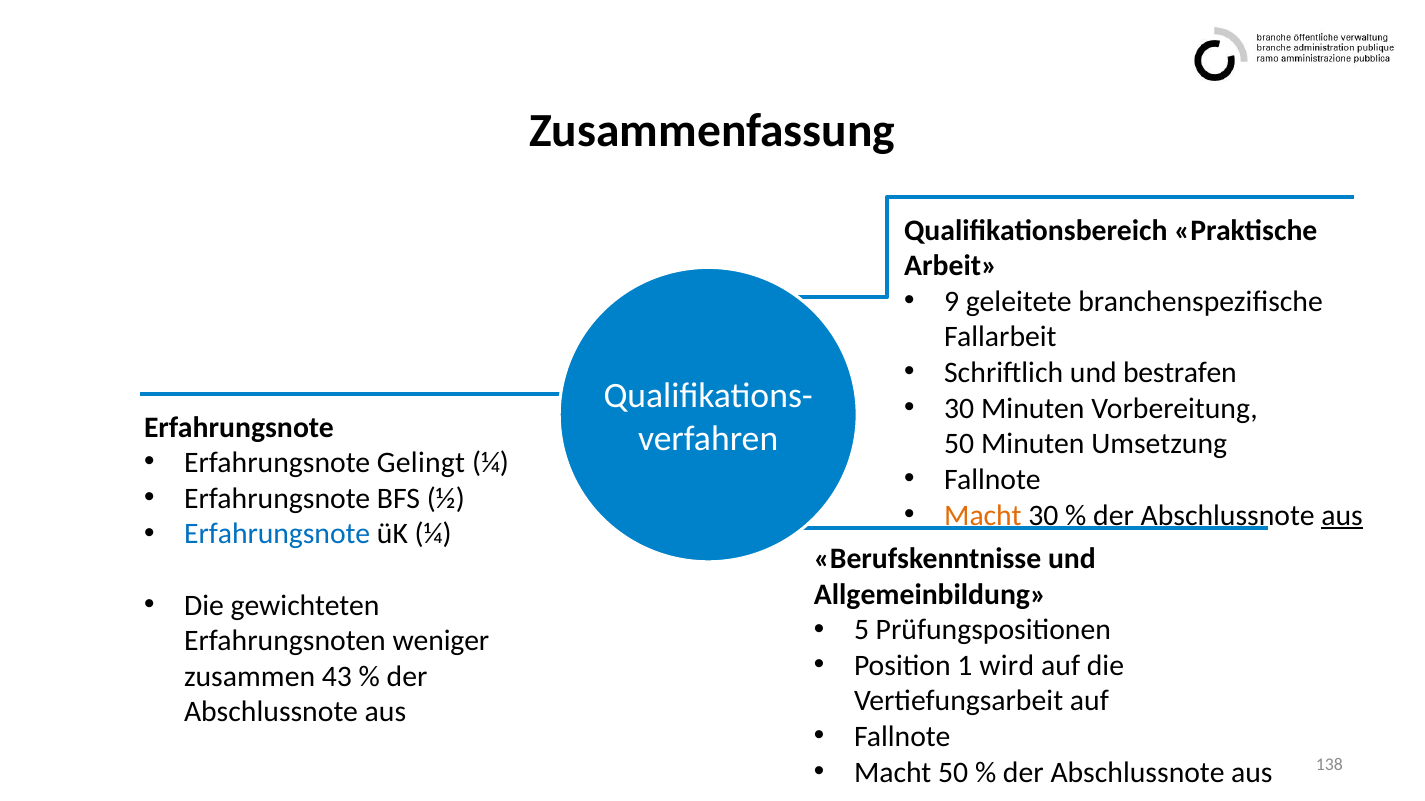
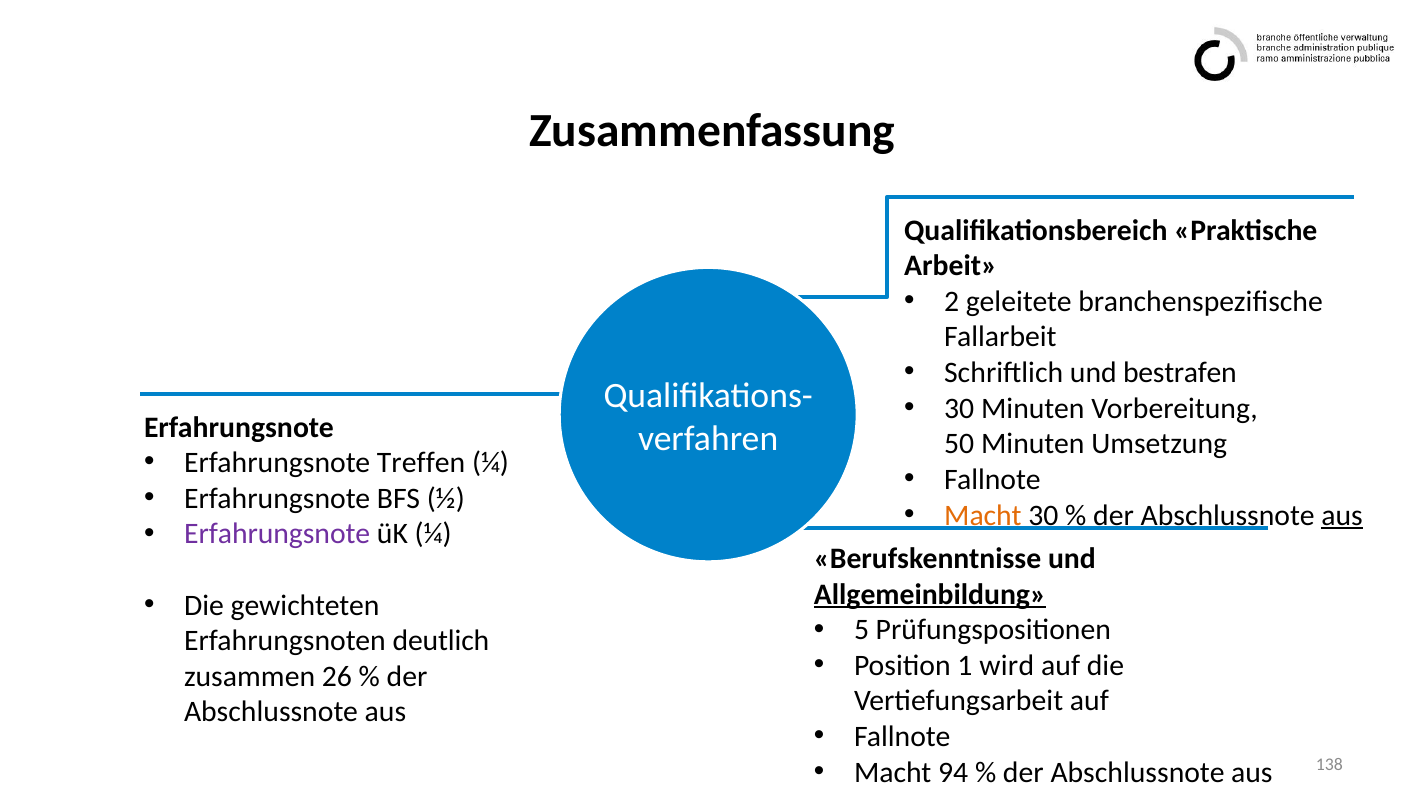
9: 9 -> 2 (952, 302)
Gelingt: Gelingt -> Treffen (421, 463)
Erfahrungsnote colour: blue -> purple (277, 534)
Allgemeinbildung underline: none -> present (930, 595)
weniger: weniger -> deutlich (441, 641)
43: 43 -> 26 (337, 677)
Macht 50: 50 -> 94 (953, 773)
